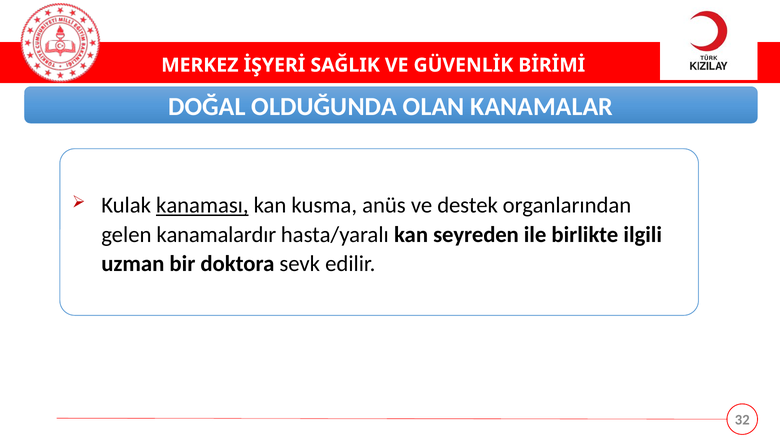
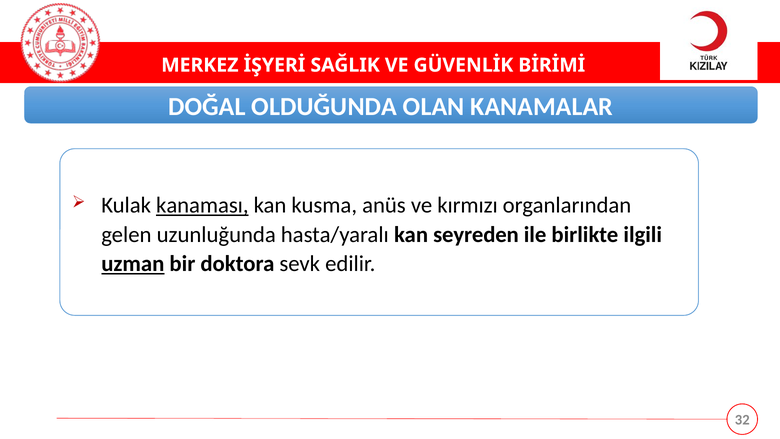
destek: destek -> kırmızı (468, 205)
kanamalardır: kanamalardır -> uzunluğunda (216, 234)
uzman underline: none -> present (133, 264)
